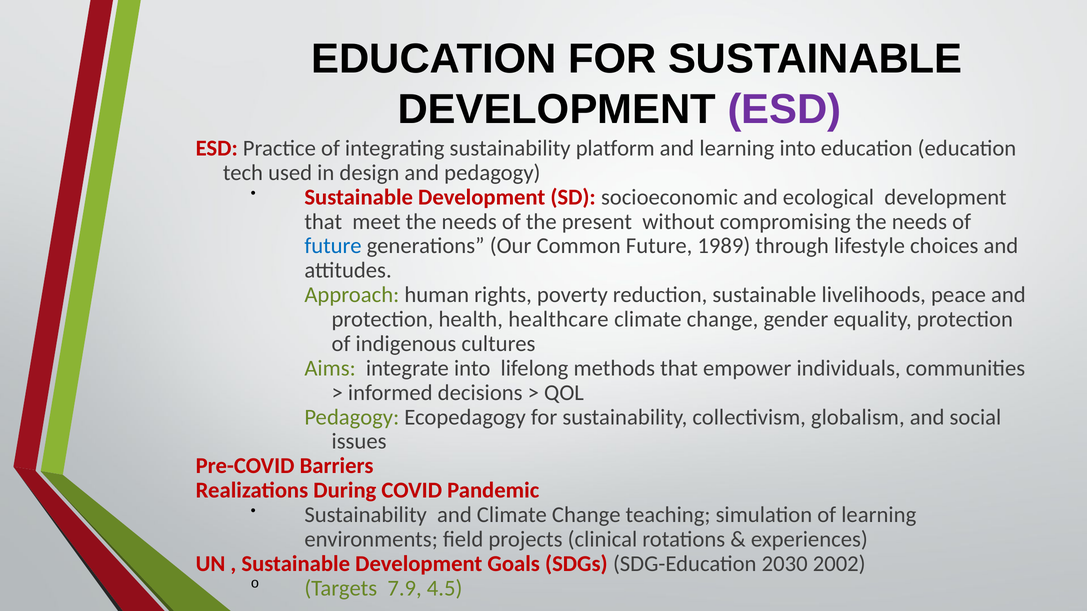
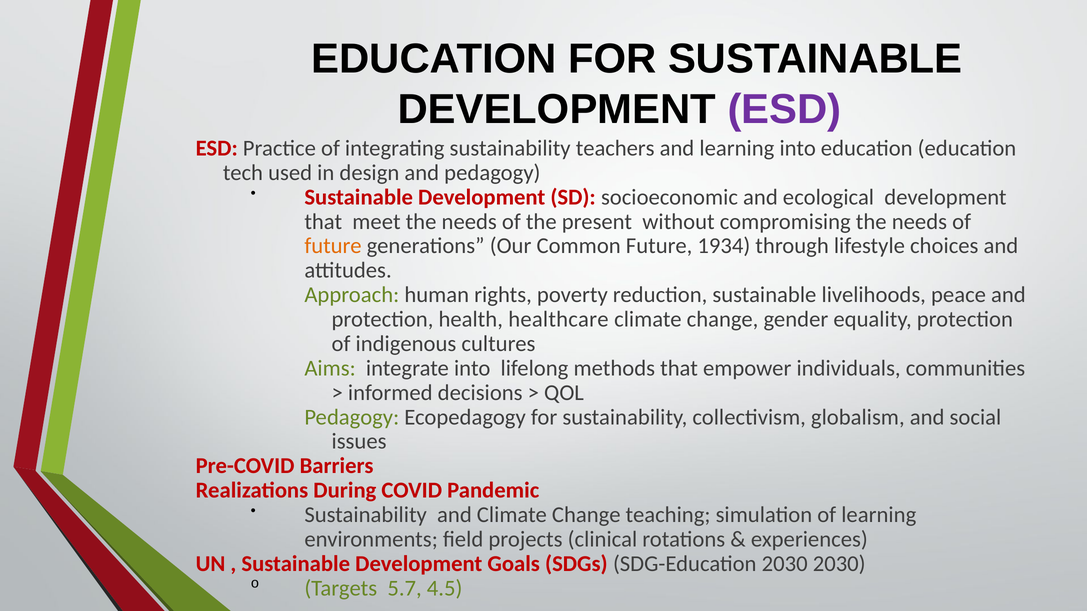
platform: platform -> teachers (615, 148)
future colour: blue -> orange (333, 246)
1989: 1989 -> 1934 (724, 246)
2030 2002: 2002 -> 2030 (839, 564)
7.9: 7.9 -> 5.7 (405, 589)
